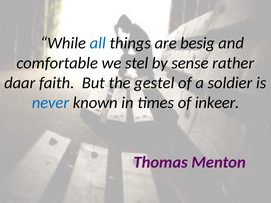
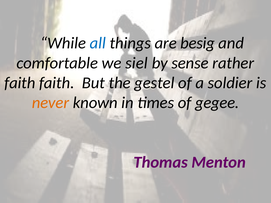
stel: stel -> siel (137, 63)
daar: daar -> faith (20, 83)
never colour: blue -> orange (50, 103)
inkeer: inkeer -> gegee (217, 103)
